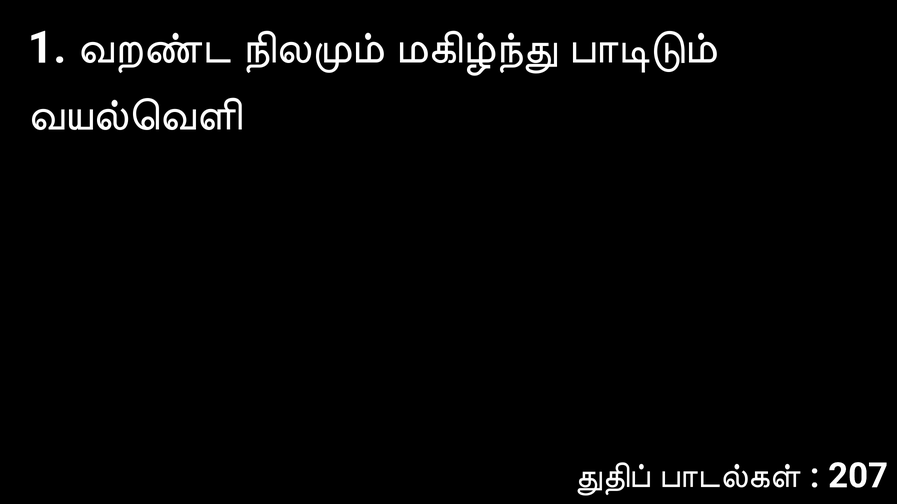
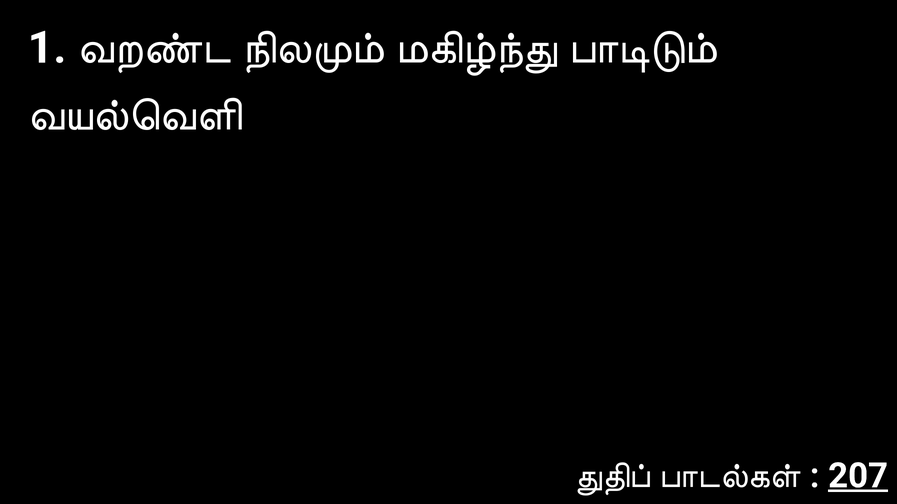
207 underline: none -> present (858, 476)
